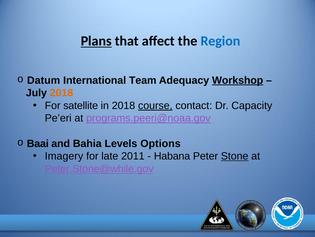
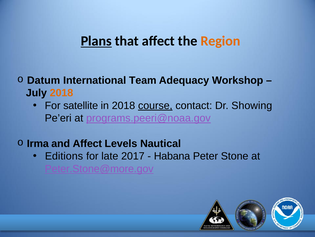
Region colour: blue -> orange (220, 41)
Workshop underline: present -> none (238, 80)
Capacity: Capacity -> Showing (252, 105)
Baai: Baai -> Irma (38, 143)
and Bahia: Bahia -> Affect (87, 143)
Options: Options -> Nautical (161, 143)
Imagery: Imagery -> Editions (64, 156)
2011: 2011 -> 2017 (133, 156)
Stone underline: present -> none (235, 156)
Peter.Stone@while.gov: Peter.Stone@while.gov -> Peter.Stone@more.gov (99, 168)
